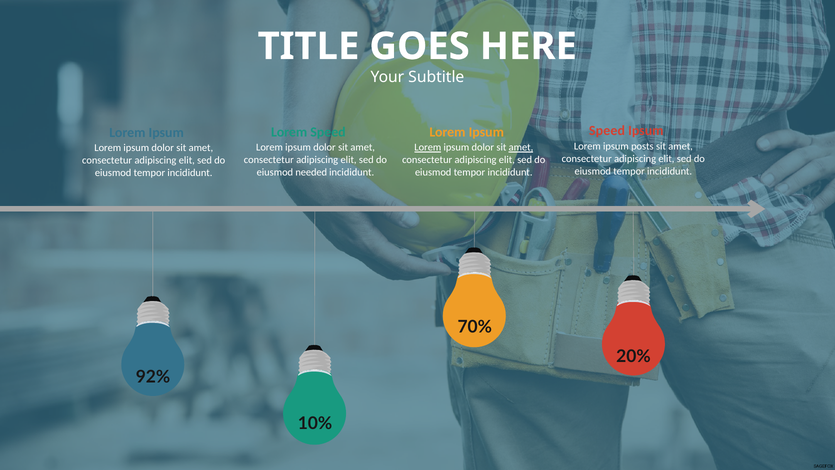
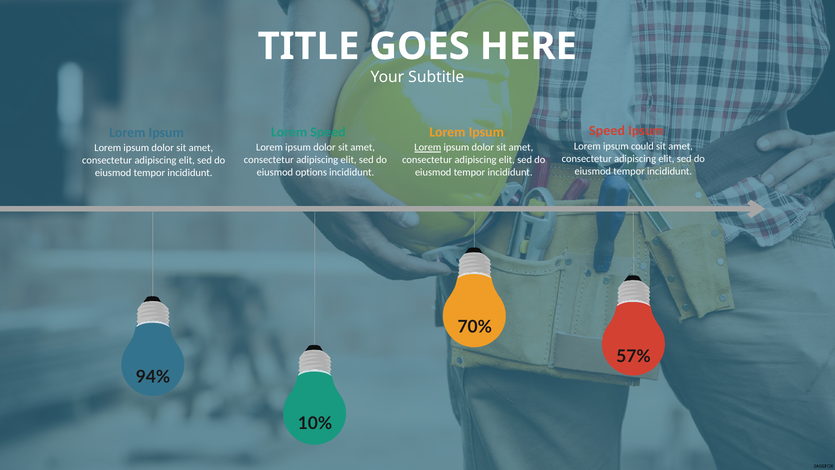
posts: posts -> could (642, 146)
amet underline: present -> none (521, 147)
needed: needed -> options (311, 172)
20%: 20% -> 57% (633, 356)
92%: 92% -> 94% (153, 377)
